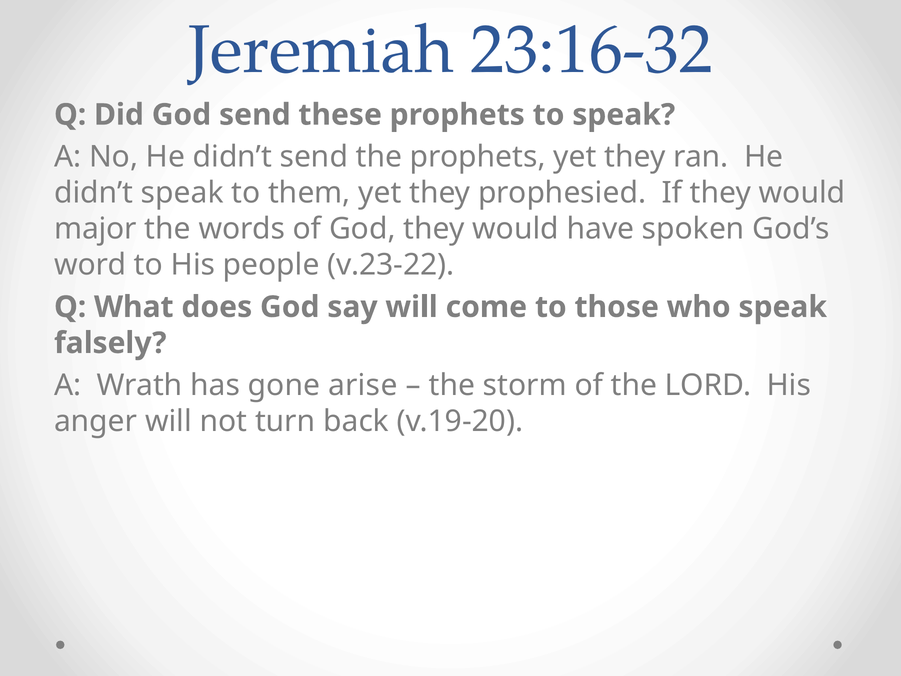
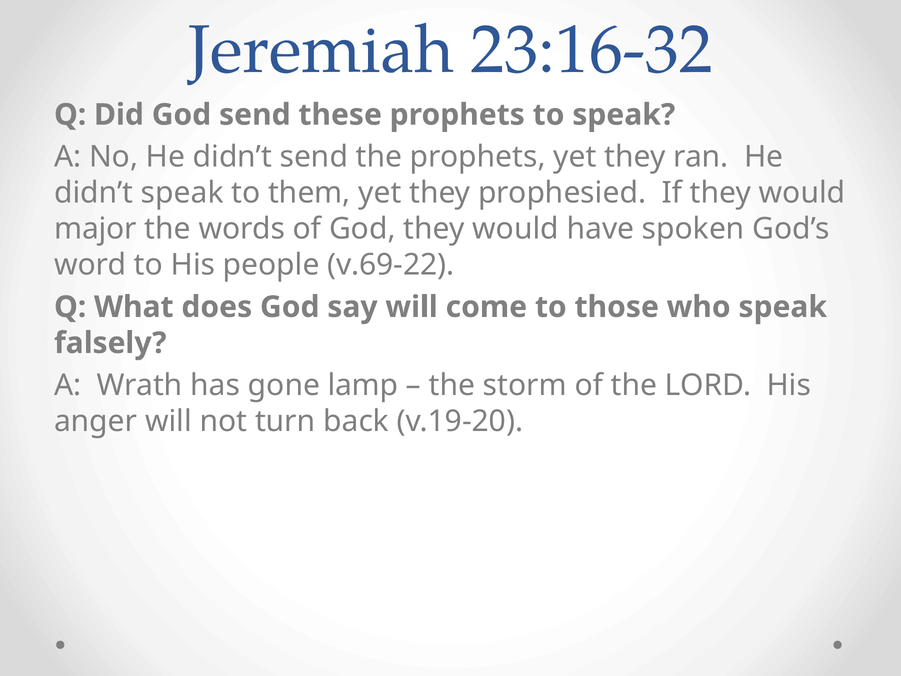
v.23-22: v.23-22 -> v.69-22 (391, 265)
arise: arise -> lamp (363, 385)
